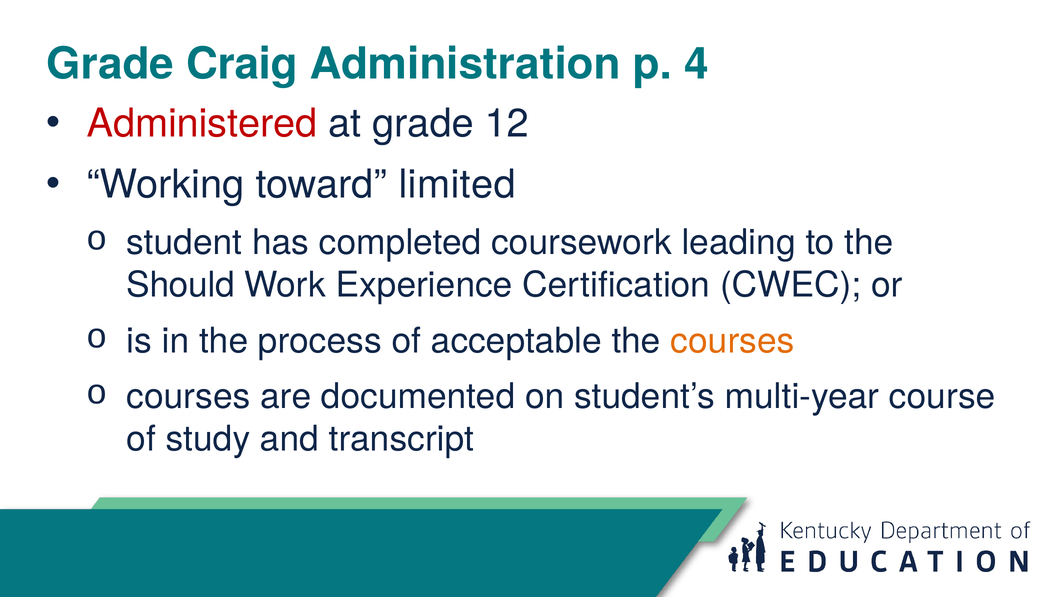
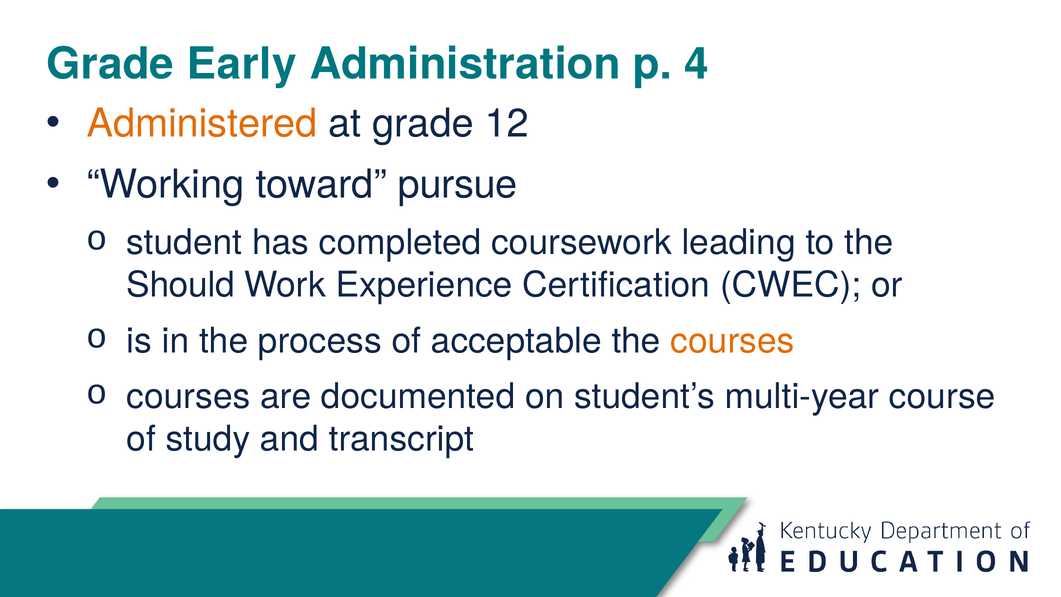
Craig: Craig -> Early (242, 64)
Administered colour: red -> orange (202, 123)
limited: limited -> pursue (458, 185)
